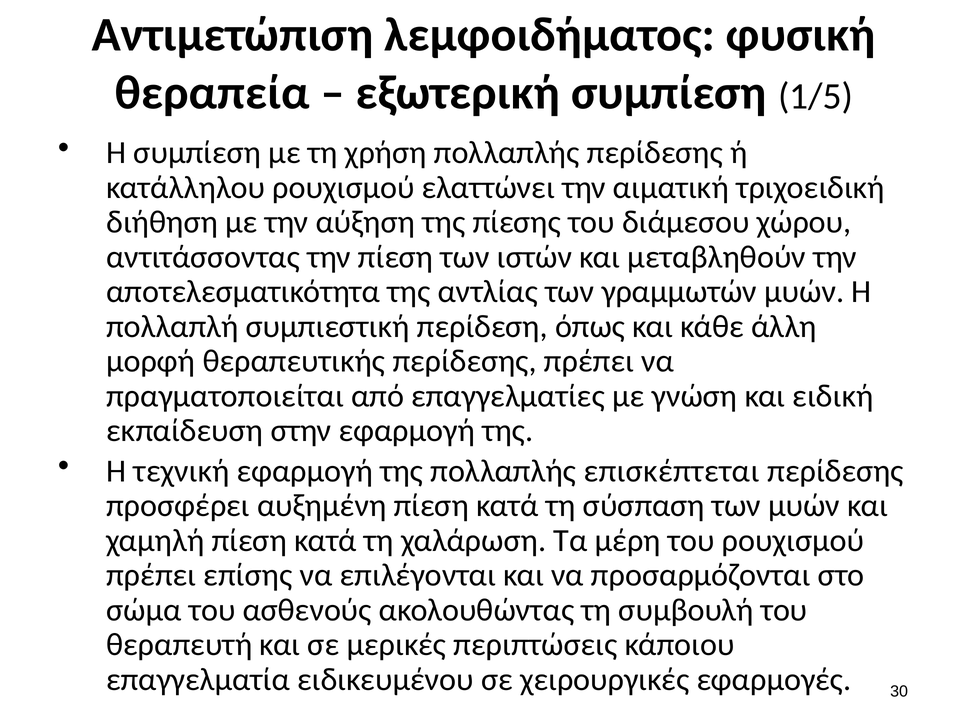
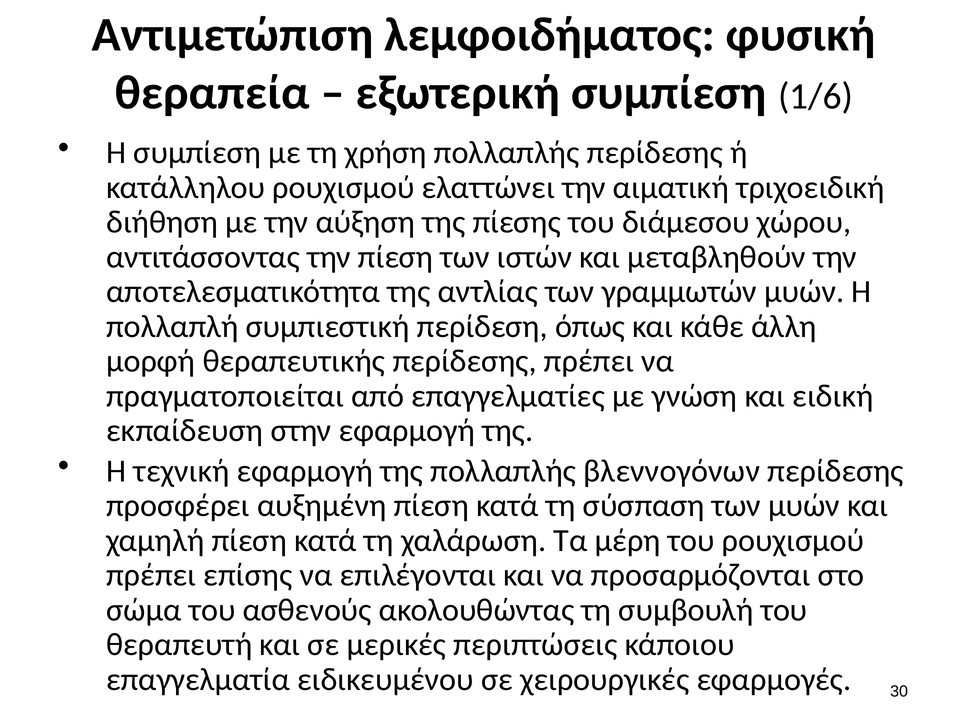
1/5: 1/5 -> 1/6 (816, 96)
επισκέπτεται: επισκέπτεται -> βλεννογόνων (672, 471)
